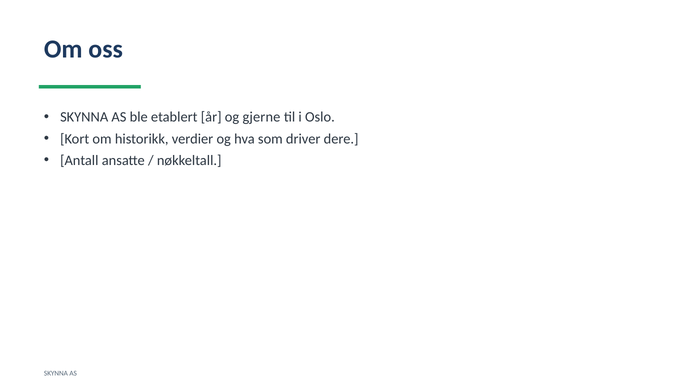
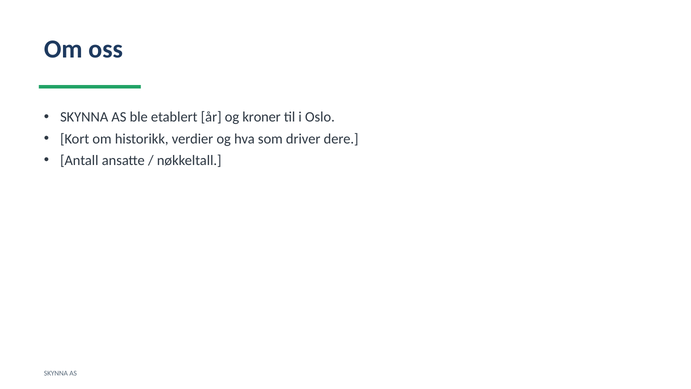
gjerne: gjerne -> kroner (262, 117)
